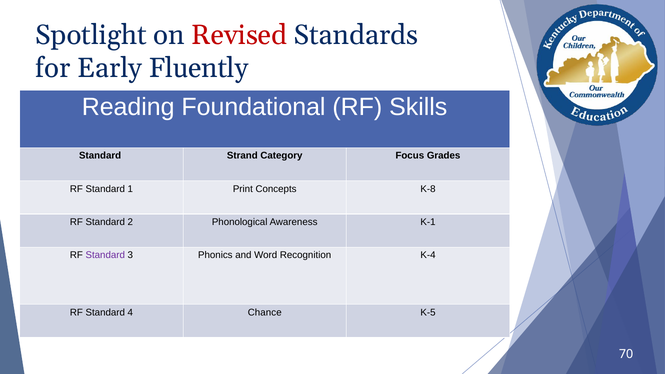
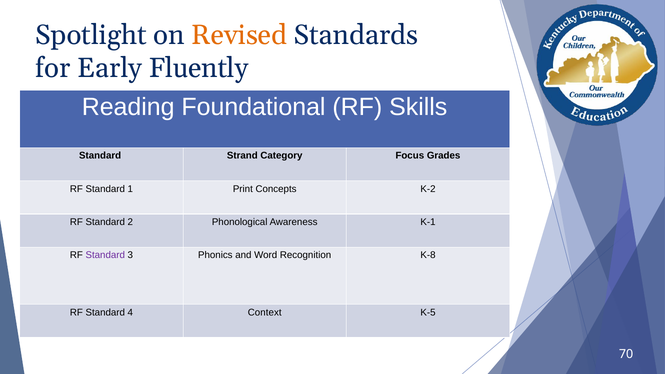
Revised colour: red -> orange (239, 35)
K-8: K-8 -> K-2 (428, 189)
K-4: K-4 -> K-8 (428, 255)
Chance: Chance -> Context (265, 313)
